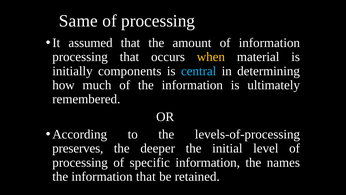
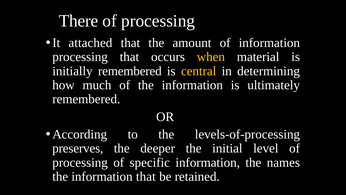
Same: Same -> There (79, 21)
assumed: assumed -> attached (90, 43)
initially components: components -> remembered (130, 71)
central colour: light blue -> yellow (199, 71)
